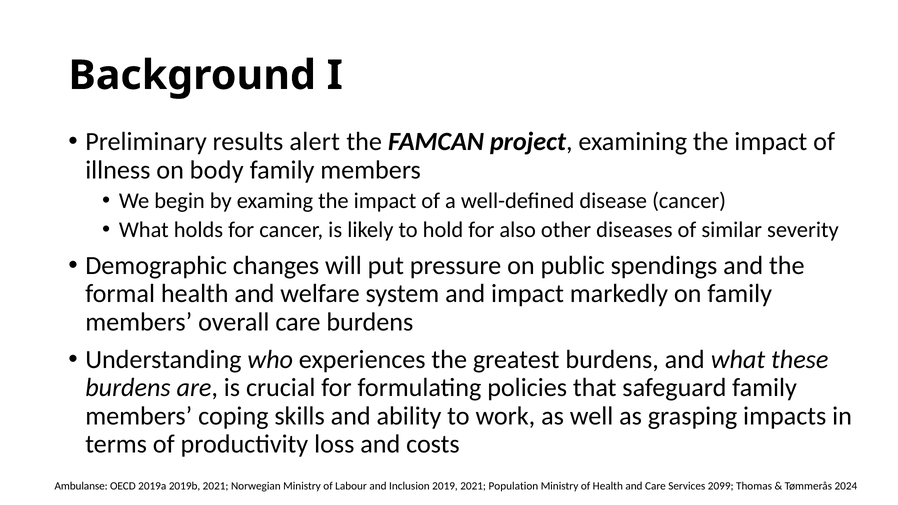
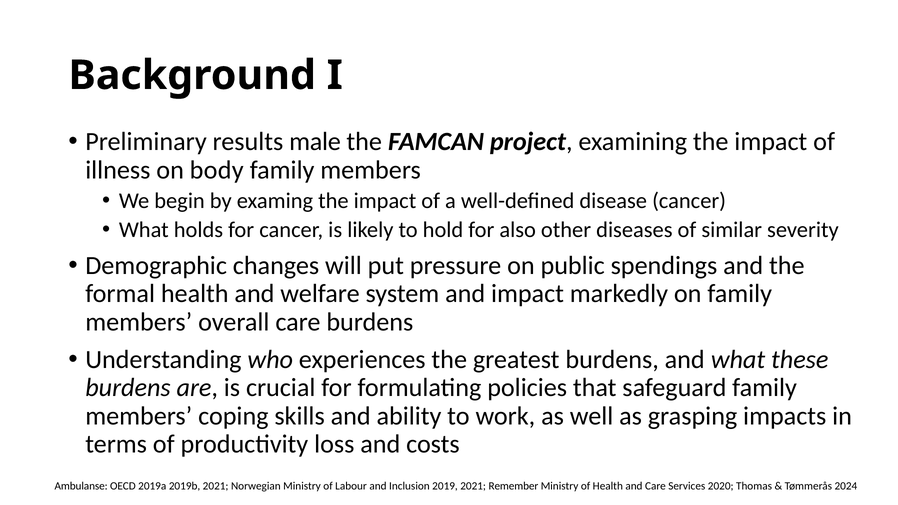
alert: alert -> male (315, 142)
Population: Population -> Remember (513, 486)
2099: 2099 -> 2020 (721, 486)
